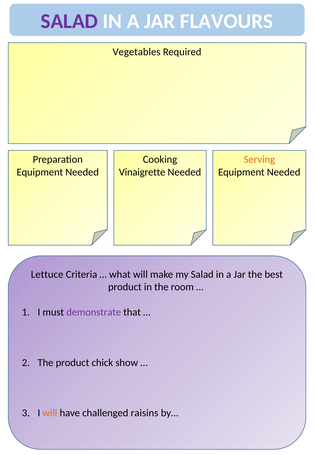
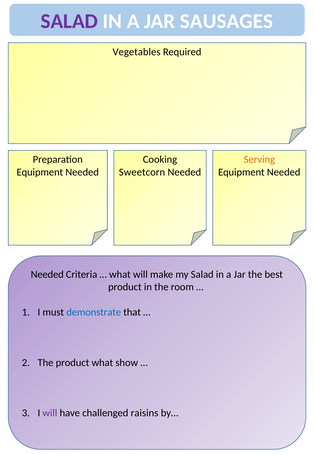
FLAVOURS: FLAVOURS -> SAUSAGES (226, 21)
Vinaigrette: Vinaigrette -> Sweetcorn (142, 172)
Lettuce: Lettuce -> Needed (47, 274)
demonstrate colour: purple -> blue (94, 312)
product chick: chick -> what (102, 363)
will colour: orange -> purple (50, 413)
